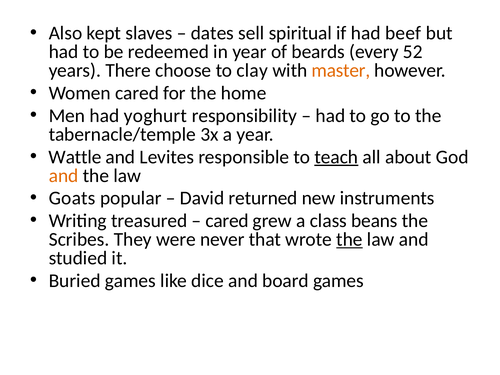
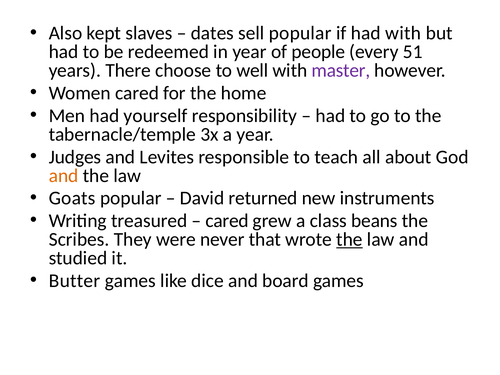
sell spiritual: spiritual -> popular (300, 33)
had beef: beef -> with (403, 33)
beards: beards -> people (318, 52)
52: 52 -> 51 (413, 52)
clay: clay -> well (252, 71)
master colour: orange -> purple (341, 71)
yoghurt: yoghurt -> yourself (156, 116)
Wattle: Wattle -> Judges (75, 157)
teach underline: present -> none (336, 157)
Buried: Buried -> Butter (75, 281)
